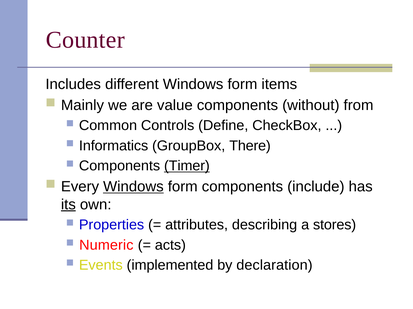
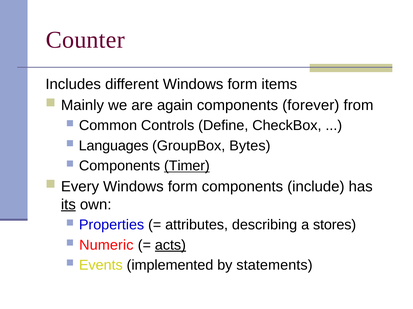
value: value -> again (175, 105)
without: without -> forever (311, 105)
Informatics: Informatics -> Languages (114, 146)
There: There -> Bytes (250, 146)
Windows underline: present -> none (133, 187)
acts underline: none -> present (170, 246)
declaration: declaration -> statements (274, 266)
